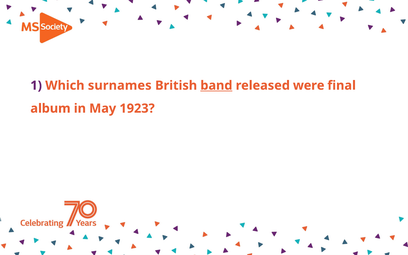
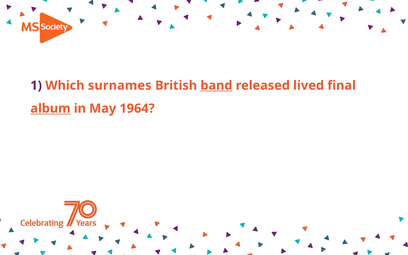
were: were -> lived (309, 85)
album underline: none -> present (50, 108)
1923: 1923 -> 1964 (137, 108)
